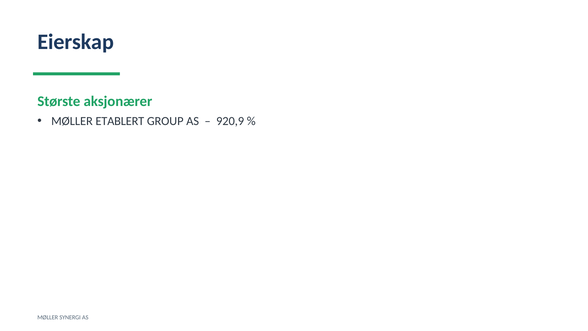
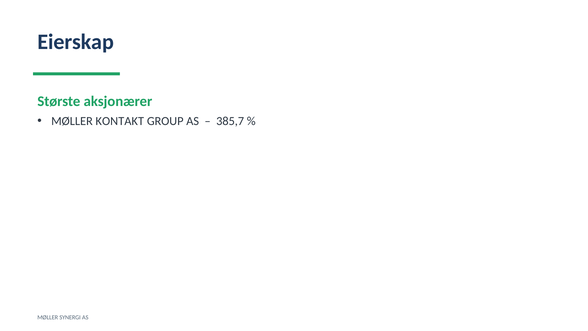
ETABLERT: ETABLERT -> KONTAKT (120, 121)
920,9: 920,9 -> 385,7 (230, 121)
